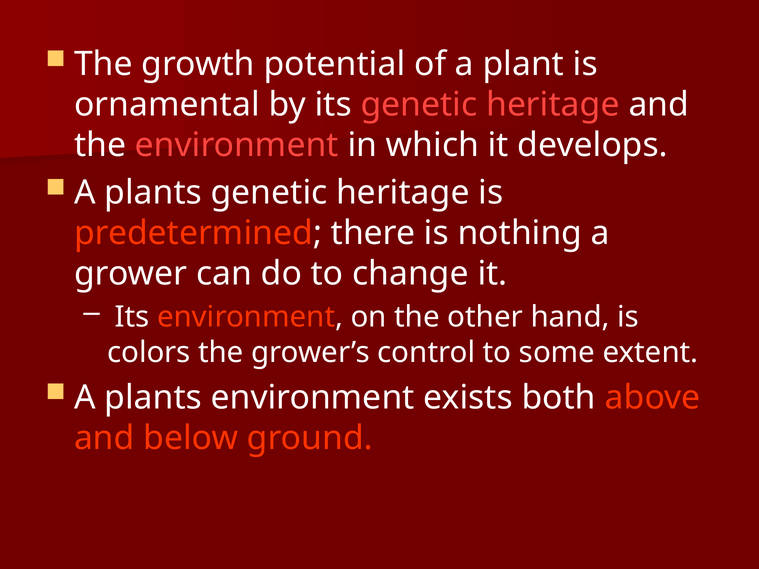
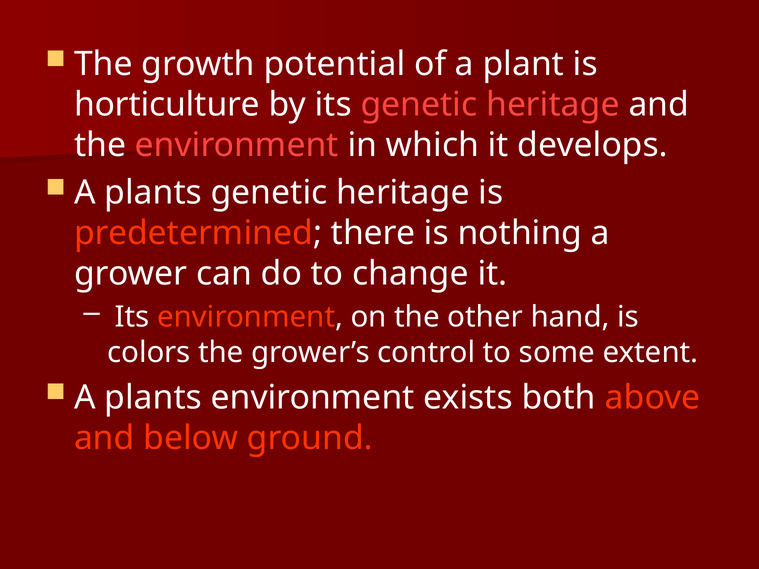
ornamental: ornamental -> horticulture (167, 105)
